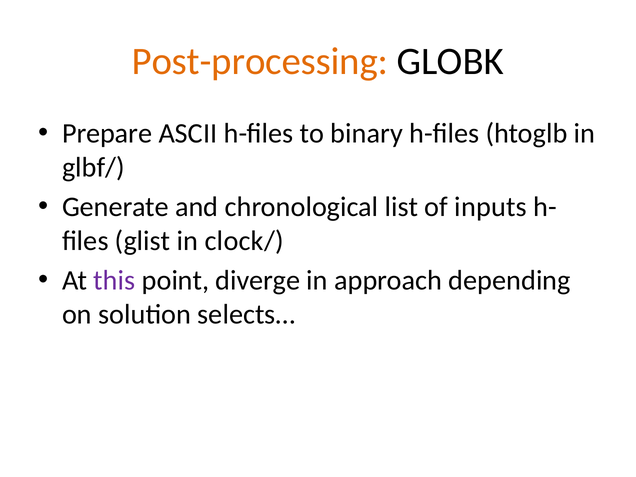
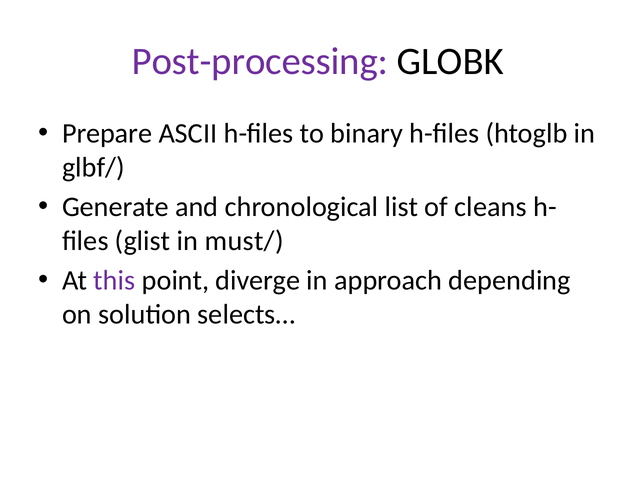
Post-processing colour: orange -> purple (260, 62)
inputs: inputs -> cleans (491, 207)
clock/: clock/ -> must/ (244, 241)
